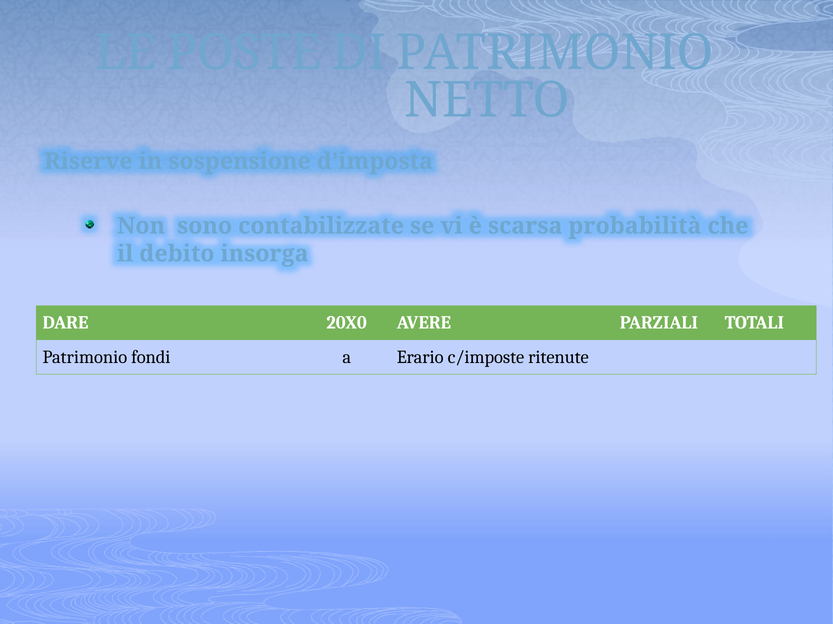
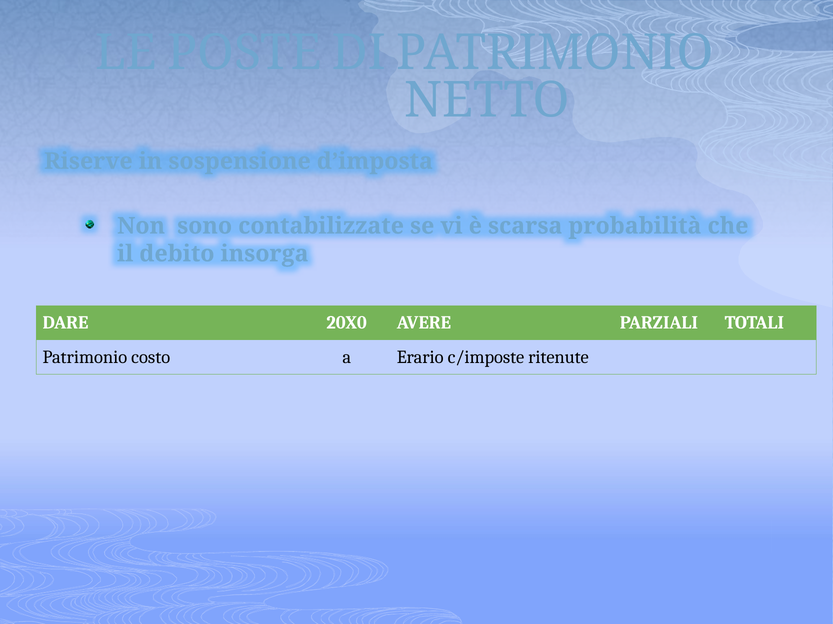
fondi: fondi -> costo (151, 357)
